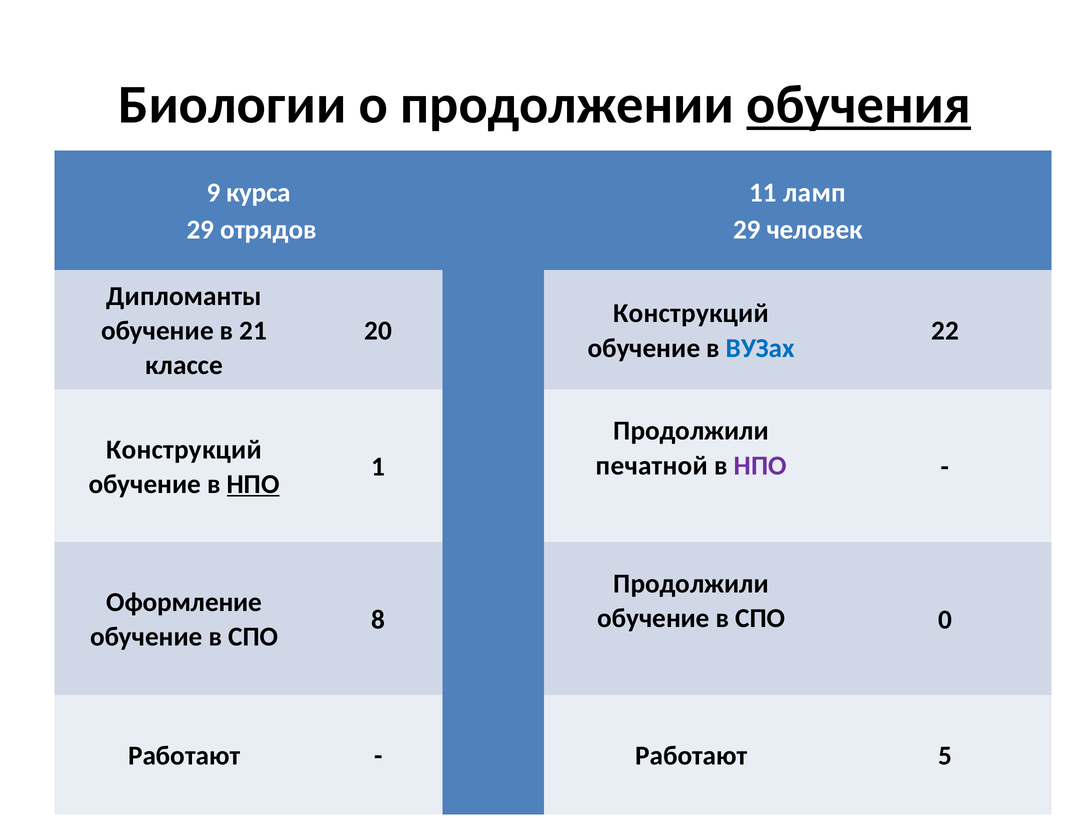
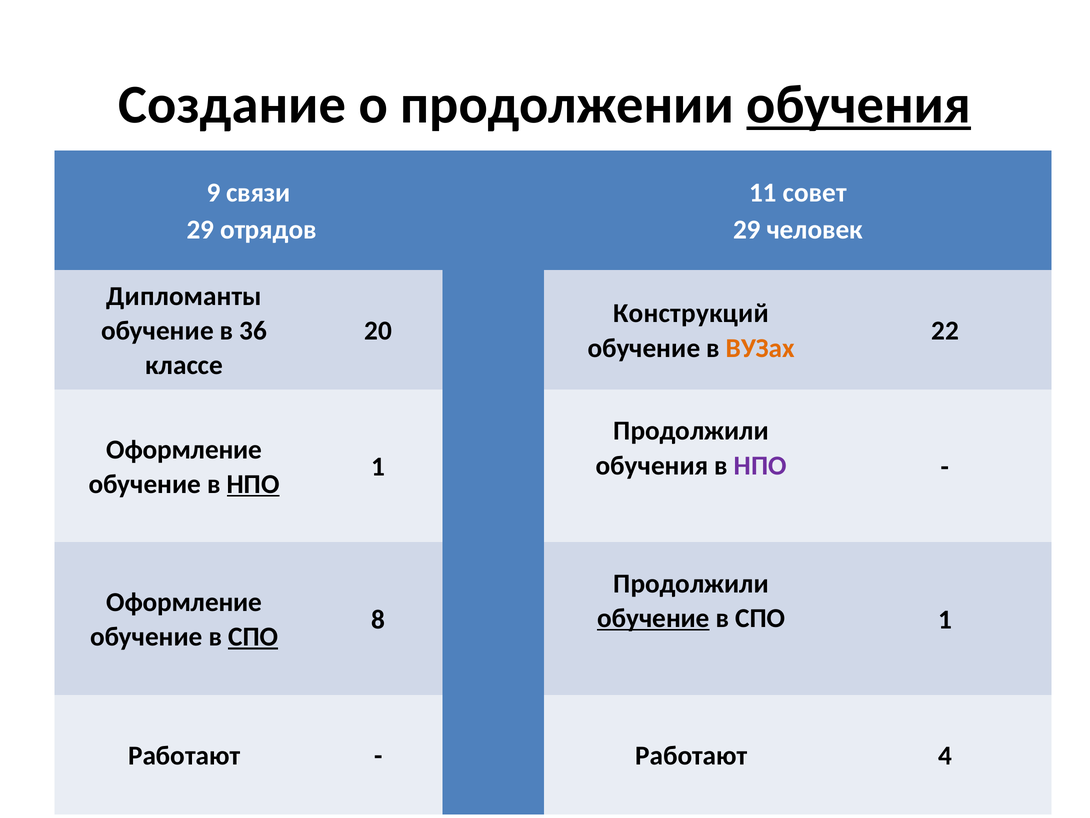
Биологии: Биологии -> Создание (232, 105)
курса: курса -> связи (258, 192)
ламп: ламп -> совет (815, 192)
21: 21 -> 36 (253, 331)
ВУЗах colour: blue -> orange (760, 348)
Конструкций: Конструкций -> Оформление (184, 449)
печатной: печатной -> обучения (652, 465)
обучение underline: none -> present (653, 618)
СПО 0: 0 -> 1 (945, 619)
СПО underline: none -> present (253, 636)
5: 5 -> 4 (945, 755)
